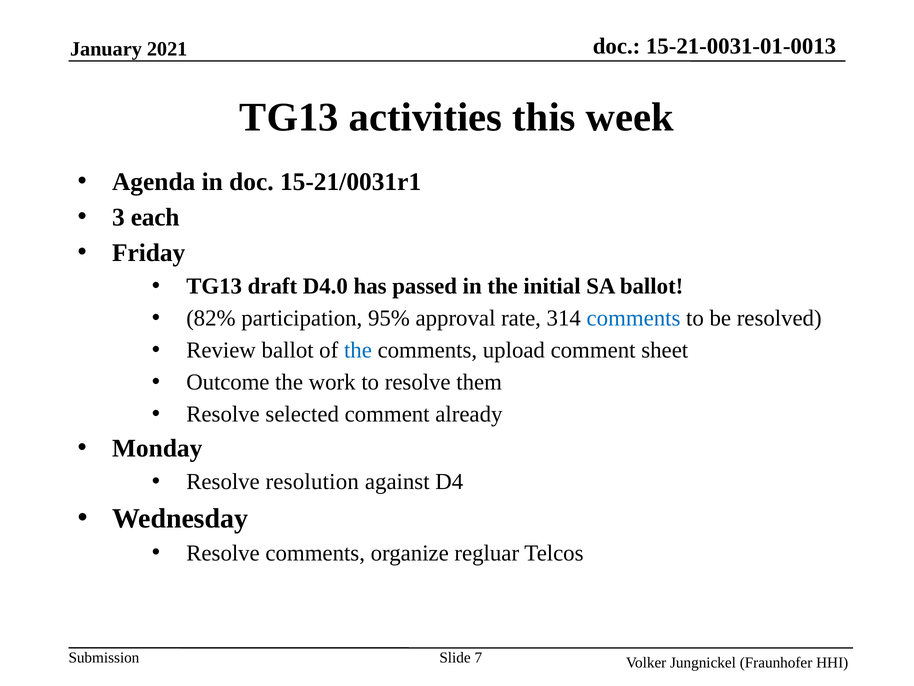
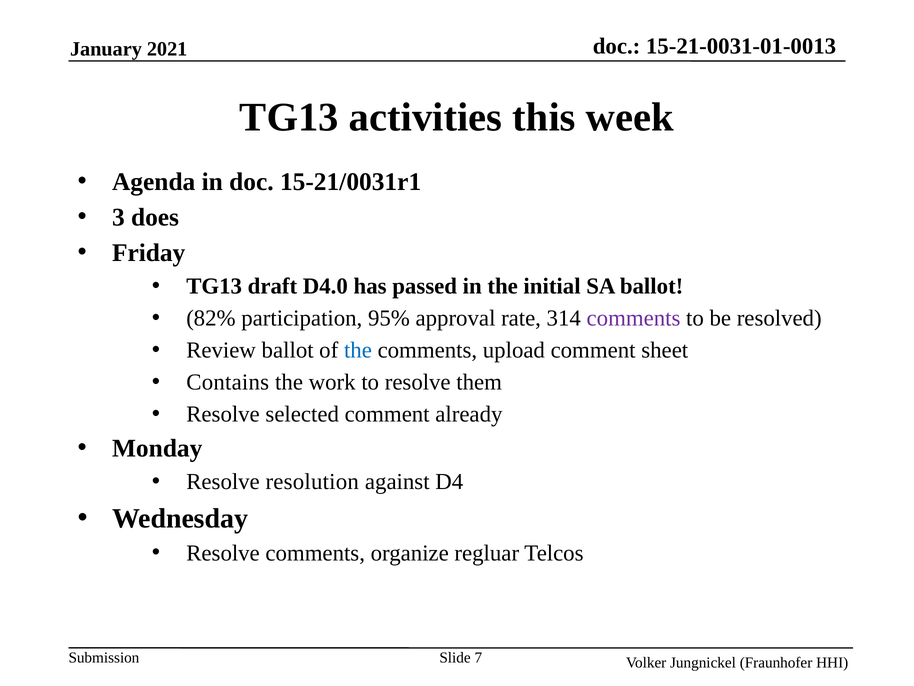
each: each -> does (155, 217)
comments colour: blue -> purple (634, 318)
Outcome: Outcome -> Contains (228, 382)
